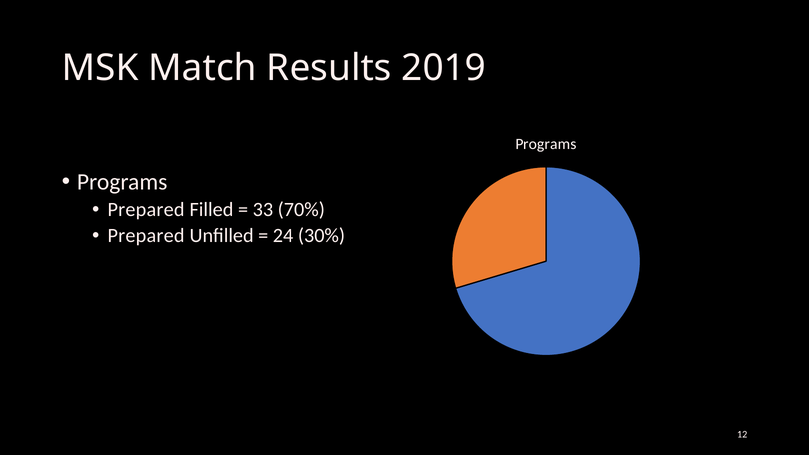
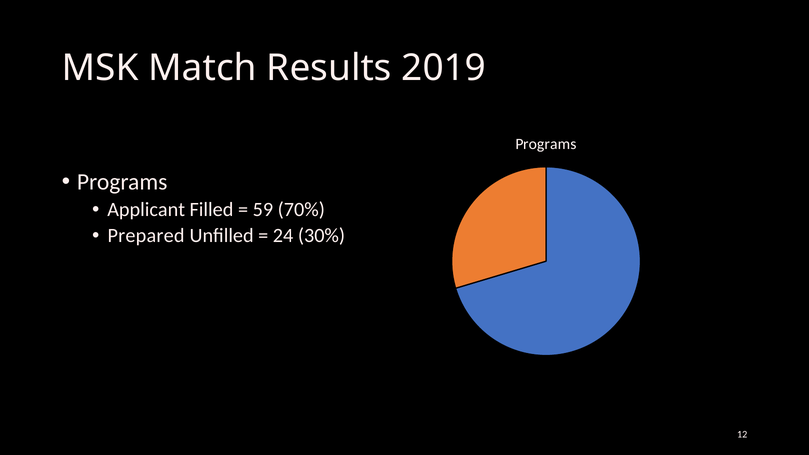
Prepared: Prepared -> Applicant (146, 210)
33: 33 -> 59 (263, 210)
